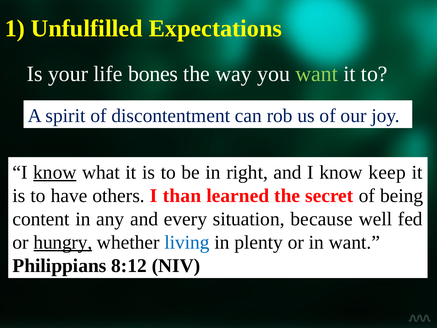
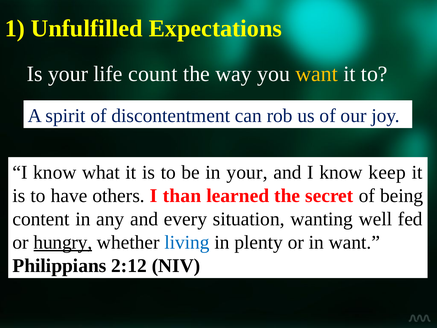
bones: bones -> count (153, 74)
want colour: light green -> yellow (317, 74)
know underline: present -> none (55, 172)
in right: right -> your (247, 172)
because: because -> wanting (322, 219)
8:12: 8:12 -> 2:12 (129, 265)
